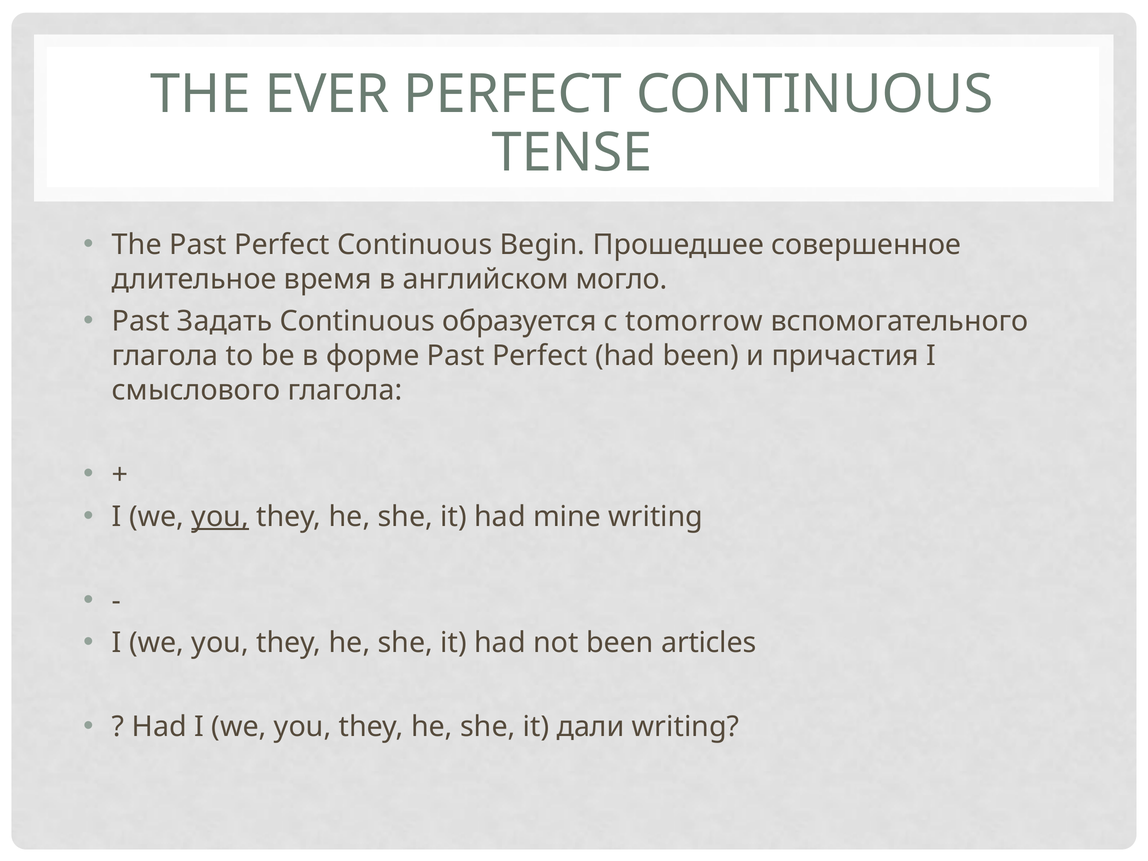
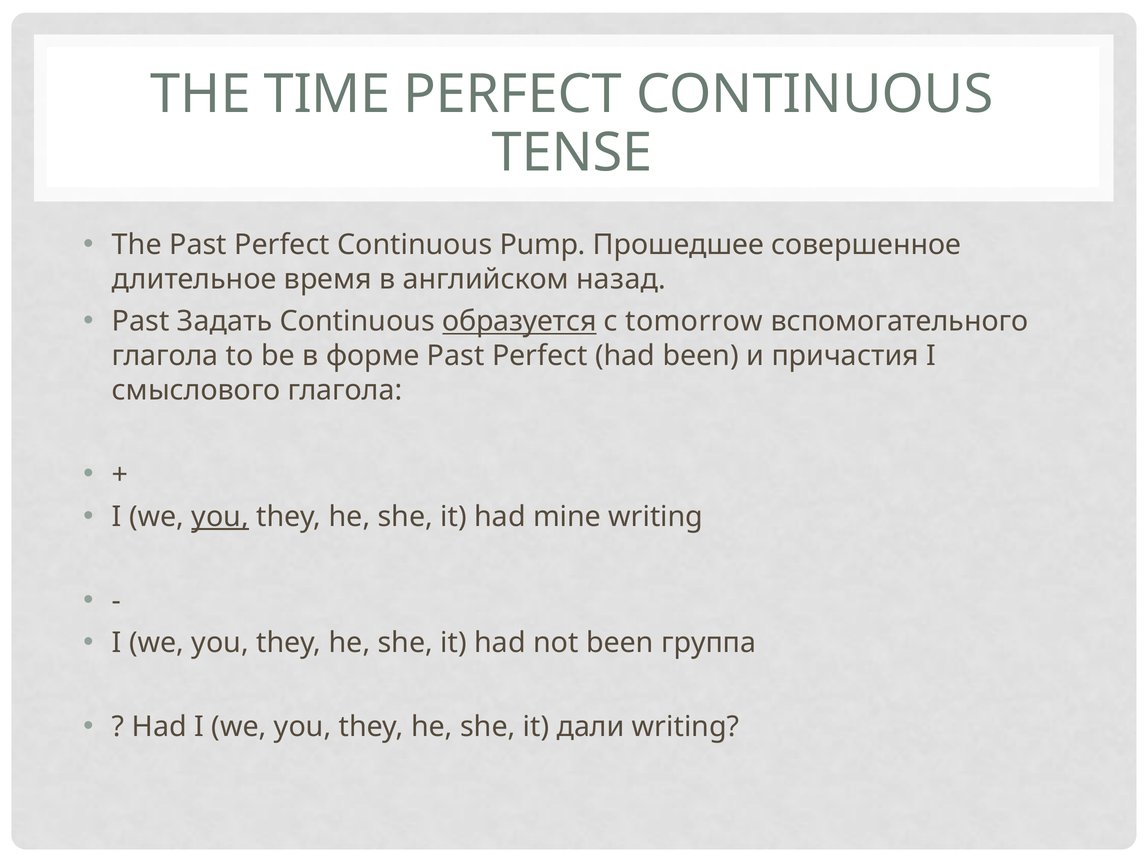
EVER: EVER -> TIME (327, 94)
Begin: Begin -> Pump (543, 245)
могло: могло -> назад (621, 279)
образуется underline: none -> present (519, 322)
articles: articles -> группа (709, 643)
